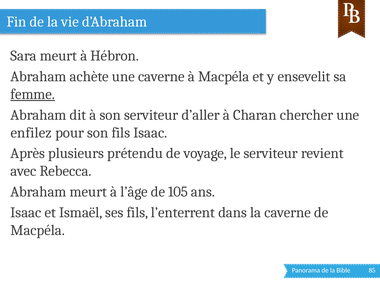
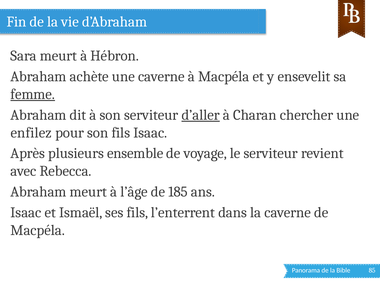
d’aller underline: none -> present (201, 115)
prétendu: prétendu -> ensemble (135, 153)
105: 105 -> 185 (178, 192)
